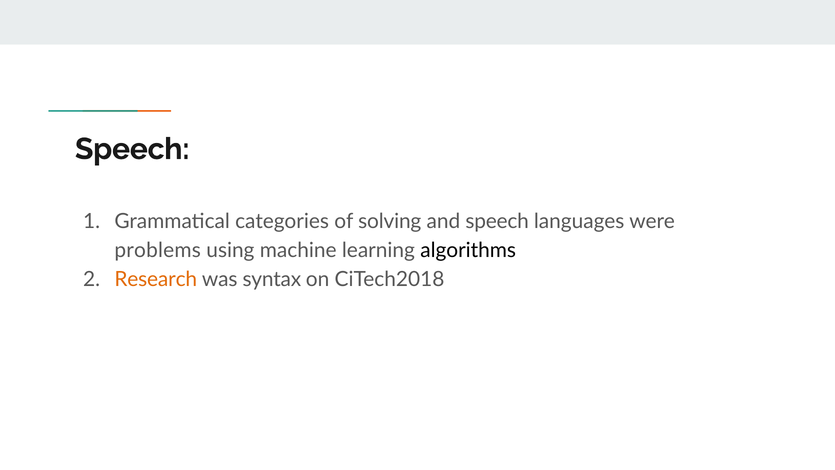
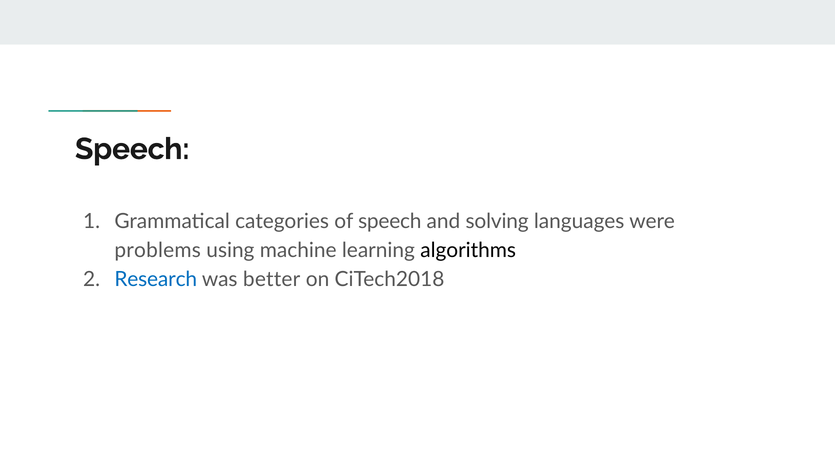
of solving: solving -> speech (390, 221)
and speech: speech -> solving (497, 221)
Research colour: orange -> blue (156, 279)
syntax: syntax -> better (272, 279)
